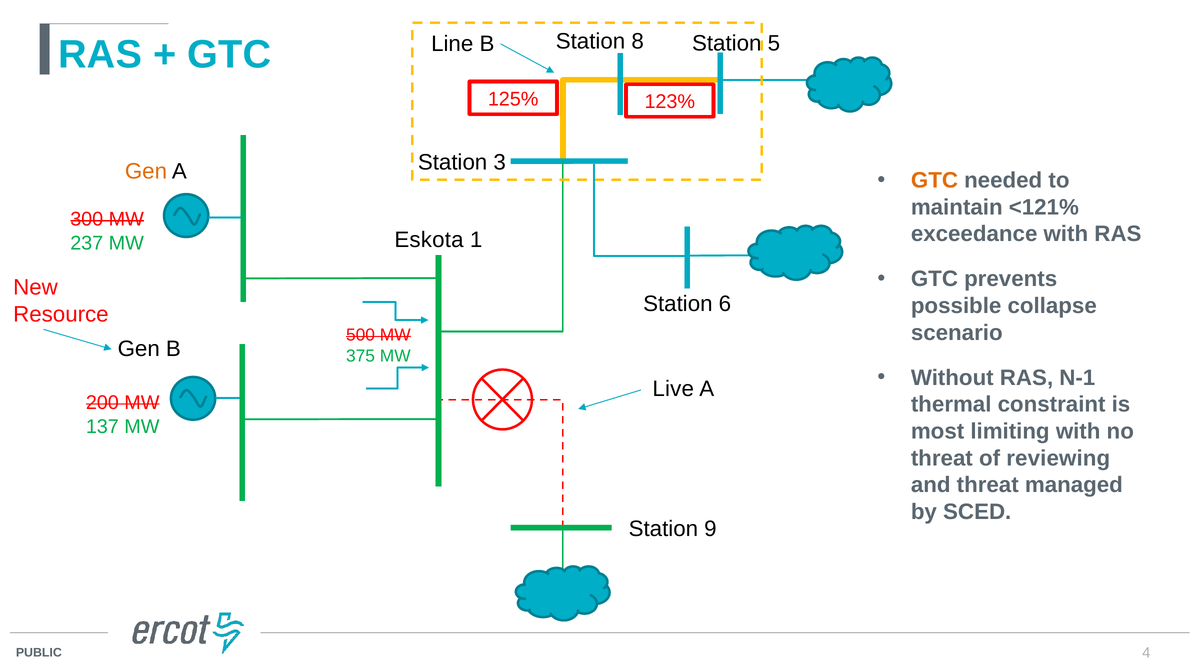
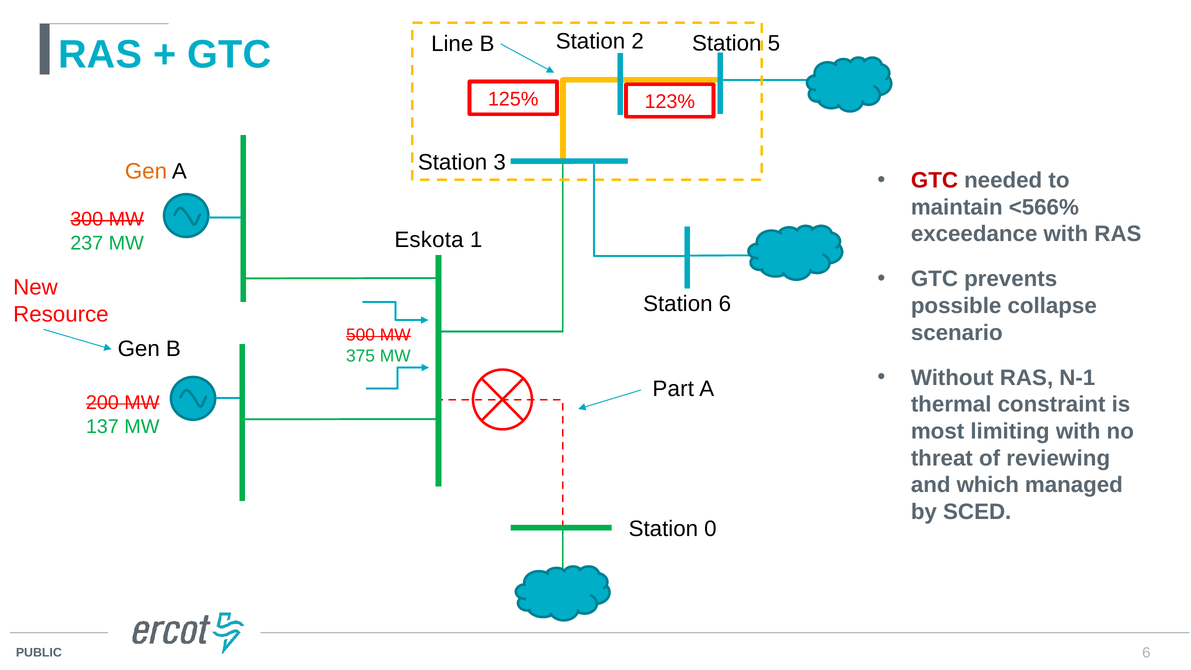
8: 8 -> 2 (638, 41)
GTC colour: orange -> red (934, 180)
<121%: <121% -> <566% (1044, 207)
Live: Live -> Part (673, 389)
and threat: threat -> which (988, 485)
9: 9 -> 0 (710, 529)
4: 4 -> 6 (1146, 653)
